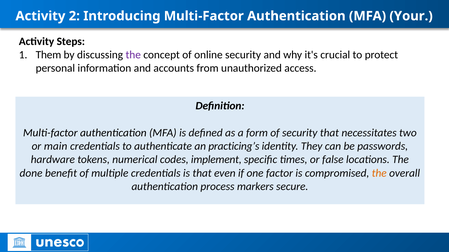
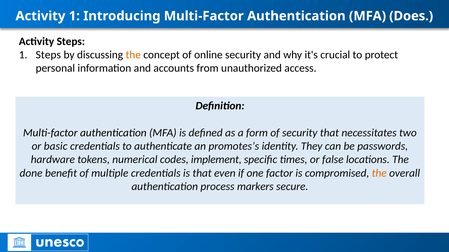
Activity 2: 2 -> 1 (74, 16)
Your: Your -> Does (411, 16)
Them: Them -> Steps (48, 55)
the colour: purple -> orange (133, 55)
main: main -> basic (56, 147)
practicing’s: practicing’s -> promotes’s (234, 147)
